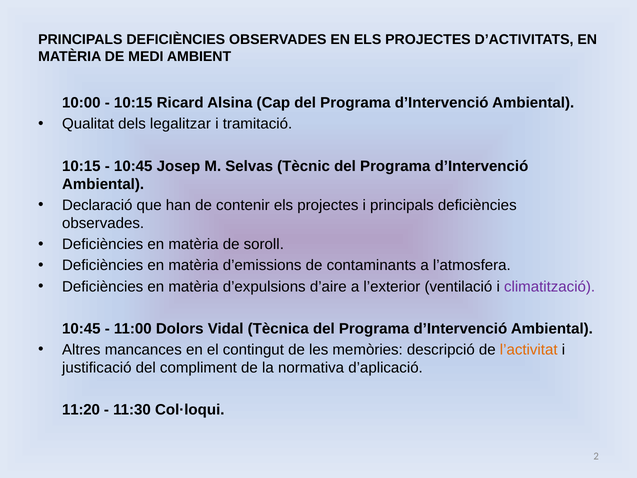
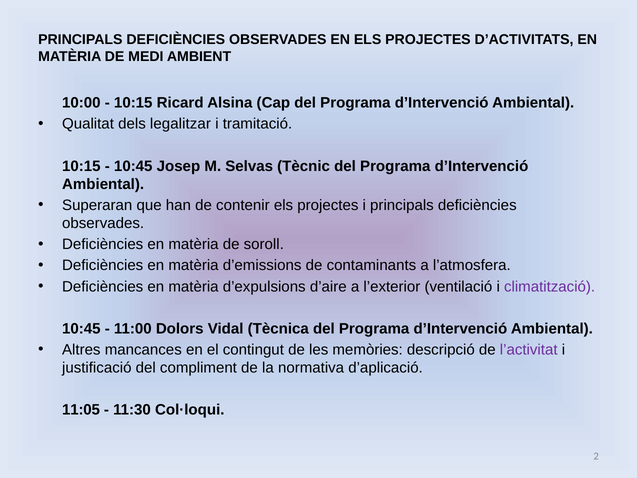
Declaració: Declaració -> Superaran (97, 205)
l’activitat colour: orange -> purple (529, 350)
11:20: 11:20 -> 11:05 (81, 410)
